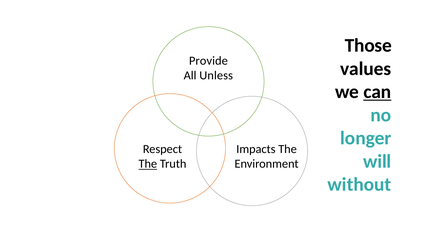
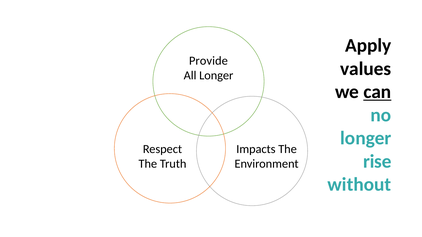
Those: Those -> Apply (368, 46)
All Unless: Unless -> Longer (216, 76)
will: will -> rise (377, 162)
The underline: present -> none (148, 164)
